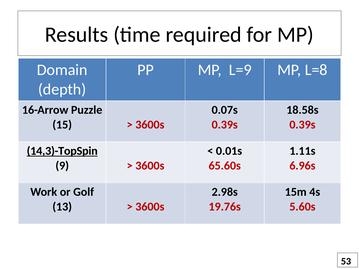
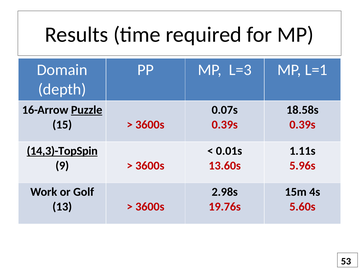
L=9: L=9 -> L=3 (240, 70)
L=8: L=8 -> L=1 (316, 70)
Puzzle underline: none -> present (87, 110)
65.60s: 65.60s -> 13.60s (225, 166)
6.96s: 6.96s -> 5.96s (302, 166)
